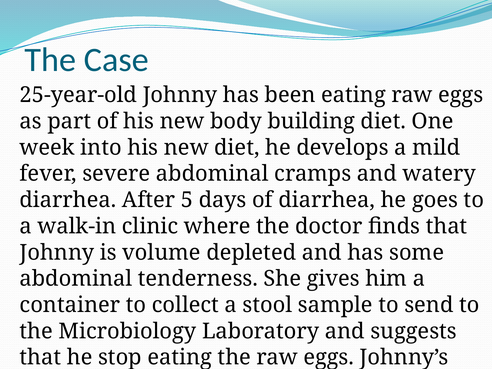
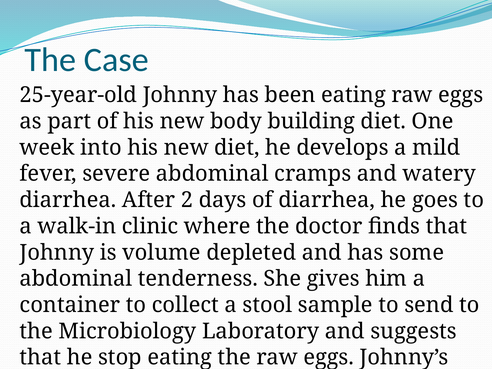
5: 5 -> 2 (187, 200)
